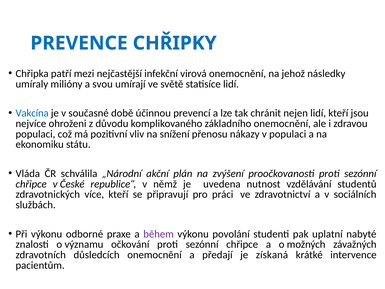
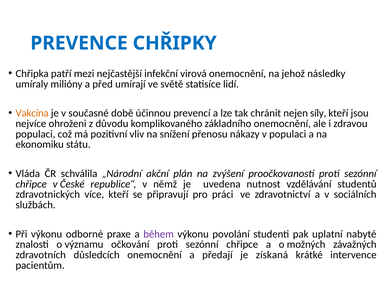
svou: svou -> před (103, 84)
Vakcína colour: blue -> orange (32, 113)
nejen lidí: lidí -> síly (318, 113)
